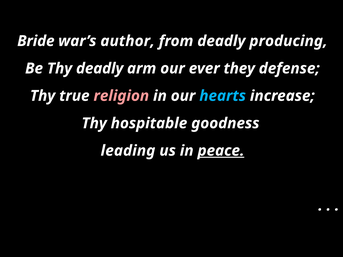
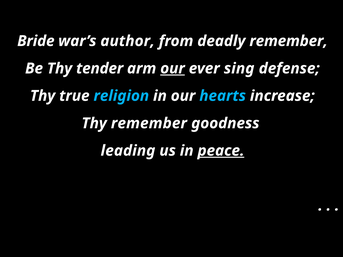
deadly producing: producing -> remember (289, 41)
Thy deadly: deadly -> tender (100, 68)
our underline: none -> present (173, 68)
they: they -> sing (239, 68)
religion colour: pink -> light blue (121, 96)
Thy hospitable: hospitable -> remember (149, 123)
